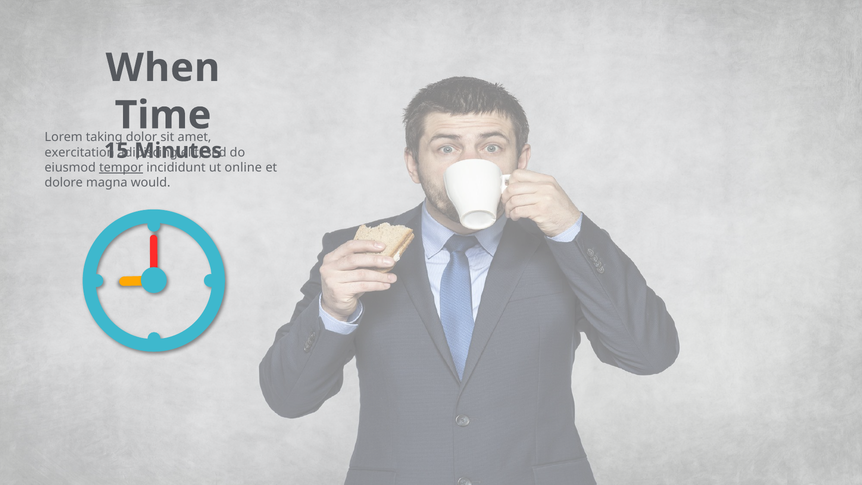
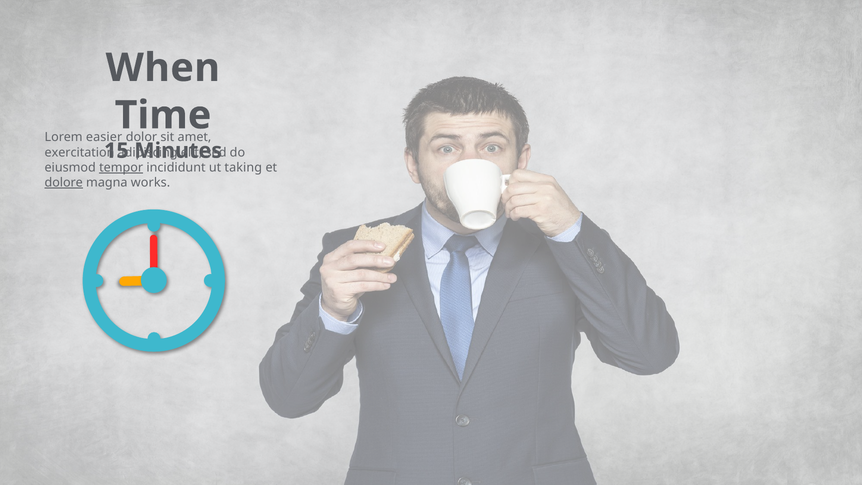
taking: taking -> easier (104, 137)
online: online -> taking (243, 167)
dolore underline: none -> present (64, 183)
would: would -> works (151, 183)
